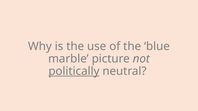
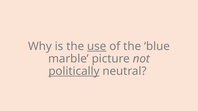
use underline: none -> present (97, 46)
